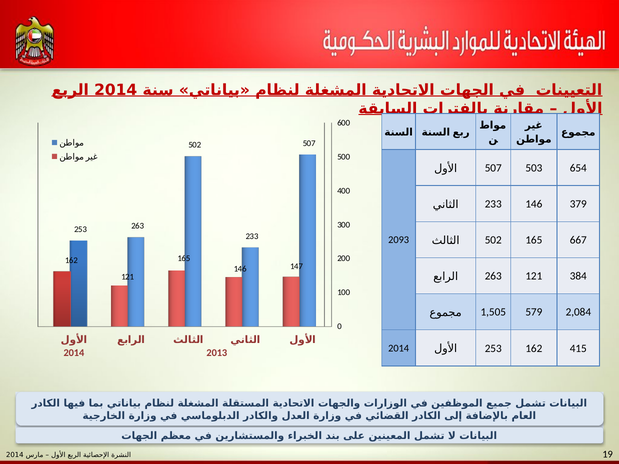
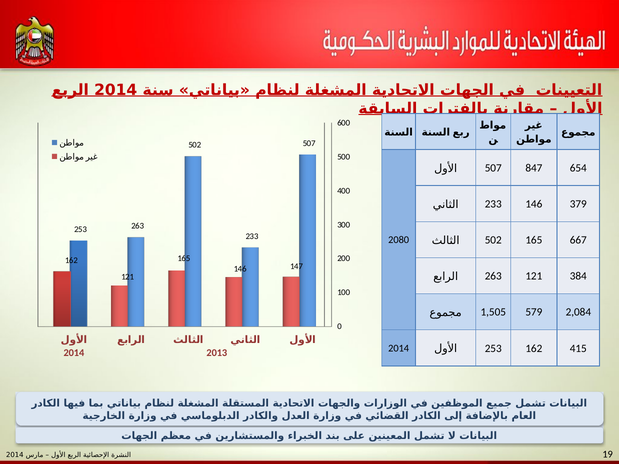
503: 503 -> 847 (534, 168)
2093: 2093 -> 2080 (399, 240)
